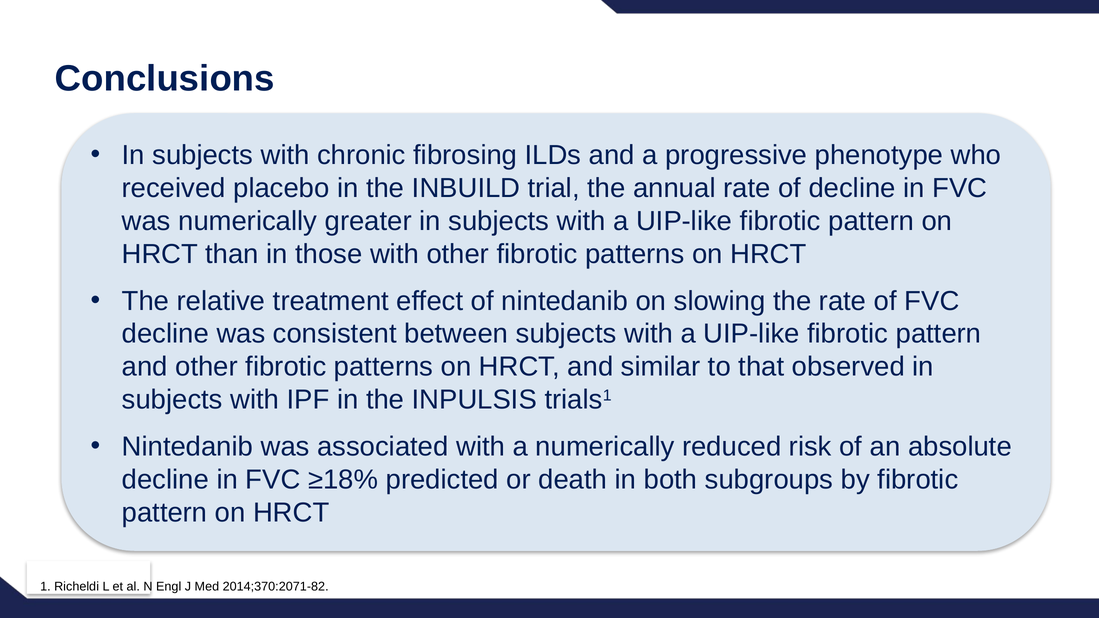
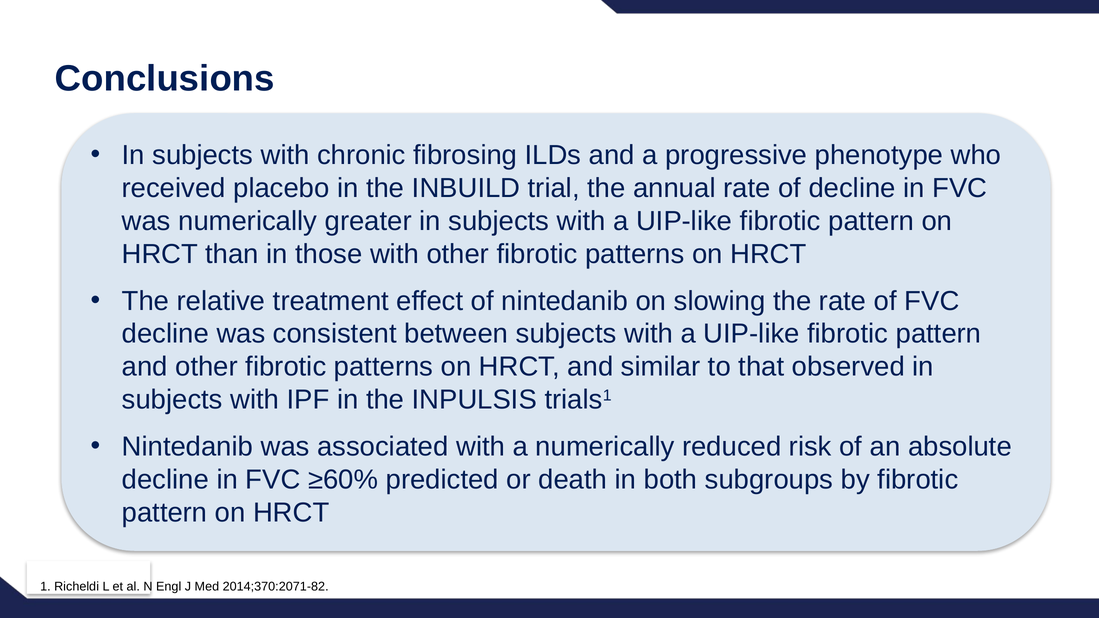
≥18%: ≥18% -> ≥60% (343, 480)
